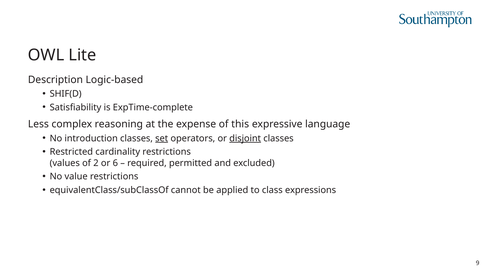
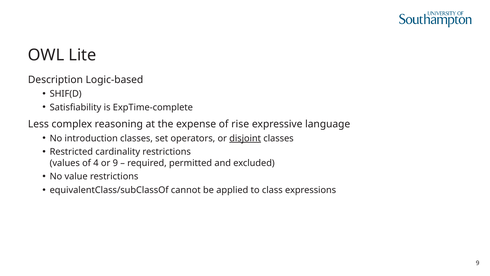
this: this -> rise (240, 124)
set underline: present -> none (162, 138)
2: 2 -> 4 (96, 163)
or 6: 6 -> 9 (115, 163)
